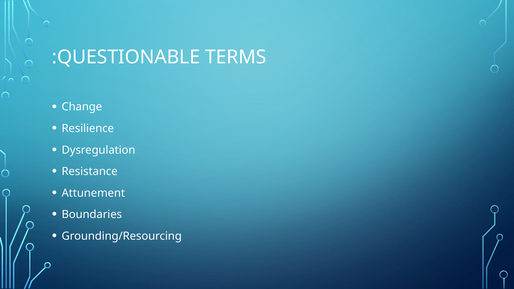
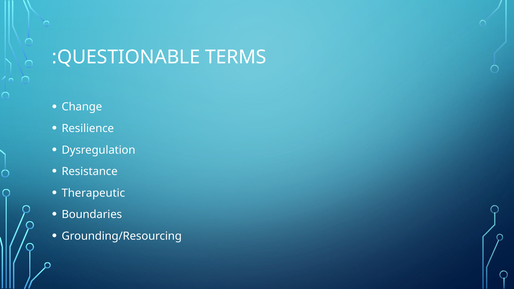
Attunement: Attunement -> Therapeutic (93, 193)
